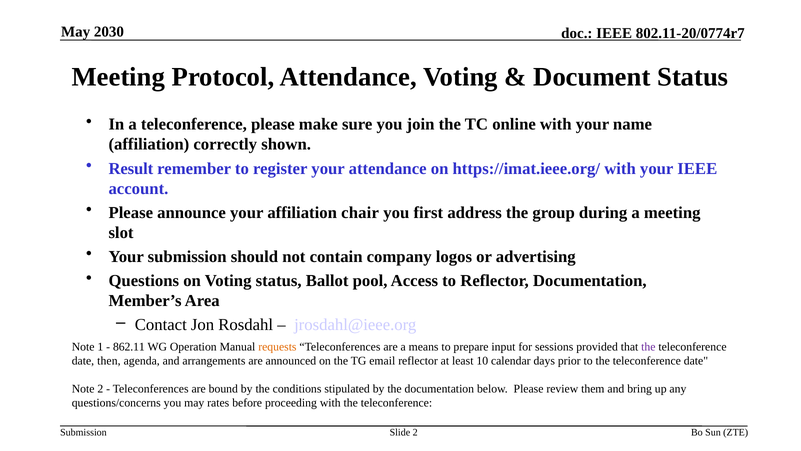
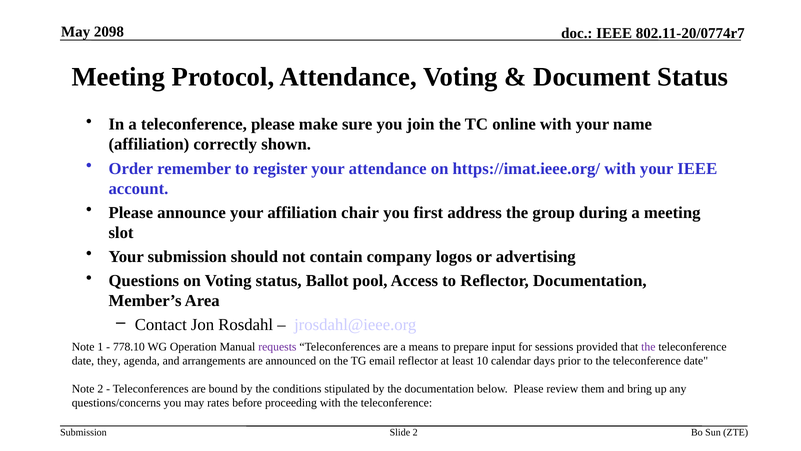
2030: 2030 -> 2098 (109, 32)
Result: Result -> Order (131, 168)
862.11: 862.11 -> 778.10 (129, 346)
requests colour: orange -> purple (277, 346)
then: then -> they (109, 360)
